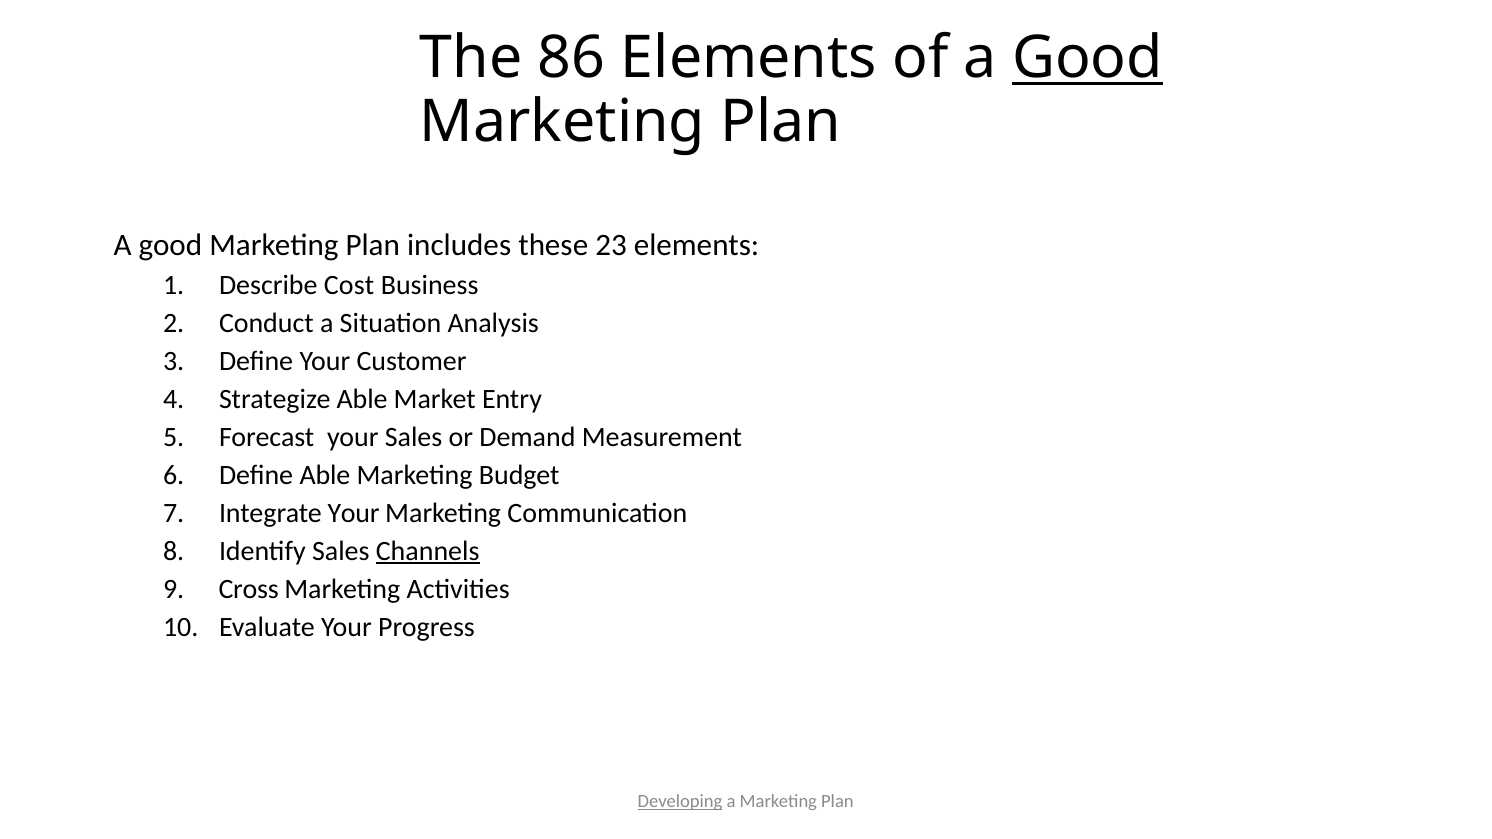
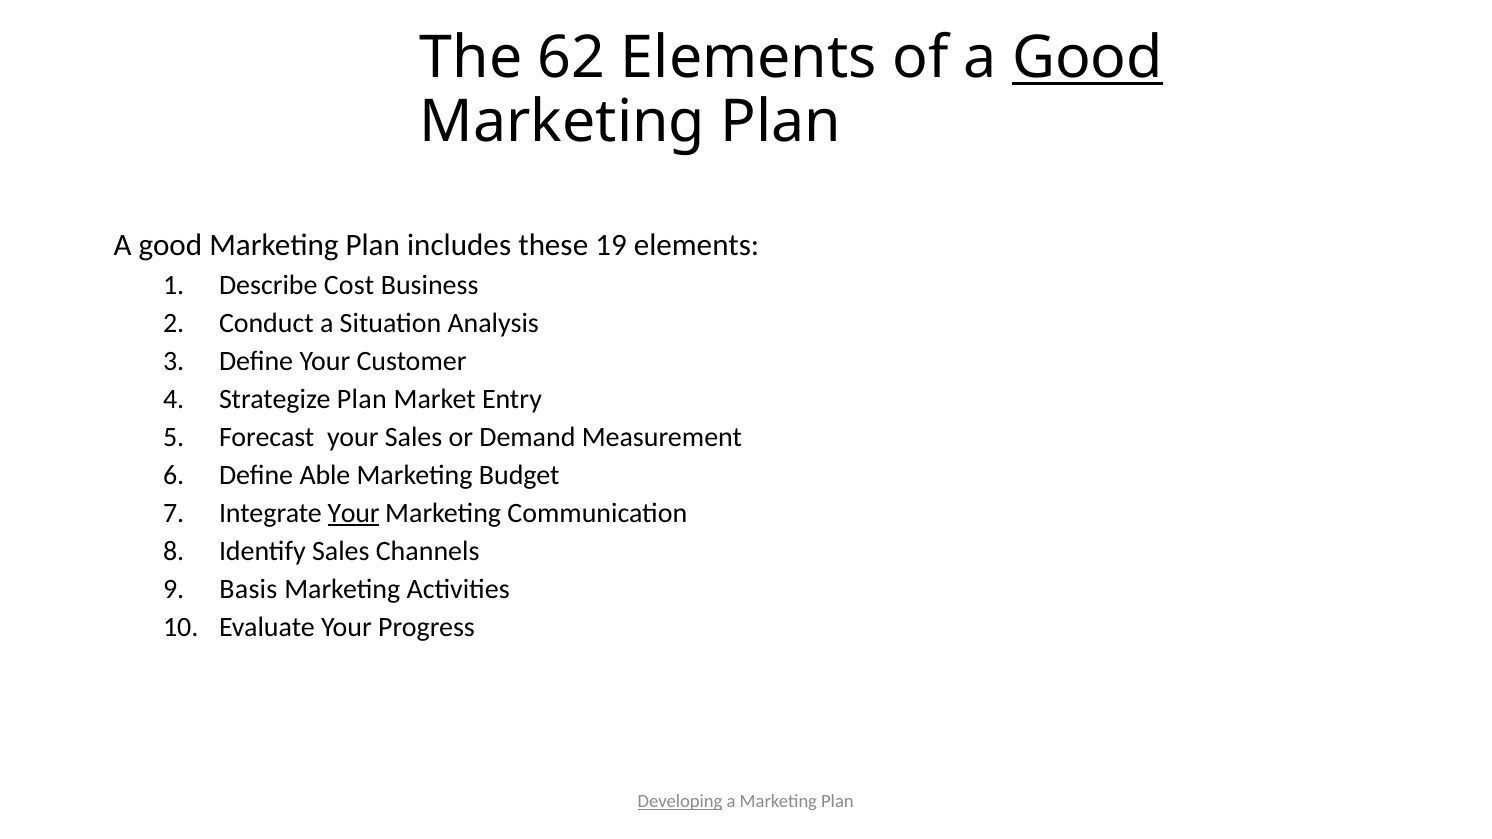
86: 86 -> 62 (572, 58)
23: 23 -> 19 (611, 246)
Strategize Able: Able -> Plan (362, 399)
Your underline: none -> present (354, 513)
Channels underline: present -> none (428, 551)
Cross: Cross -> Basis (248, 589)
